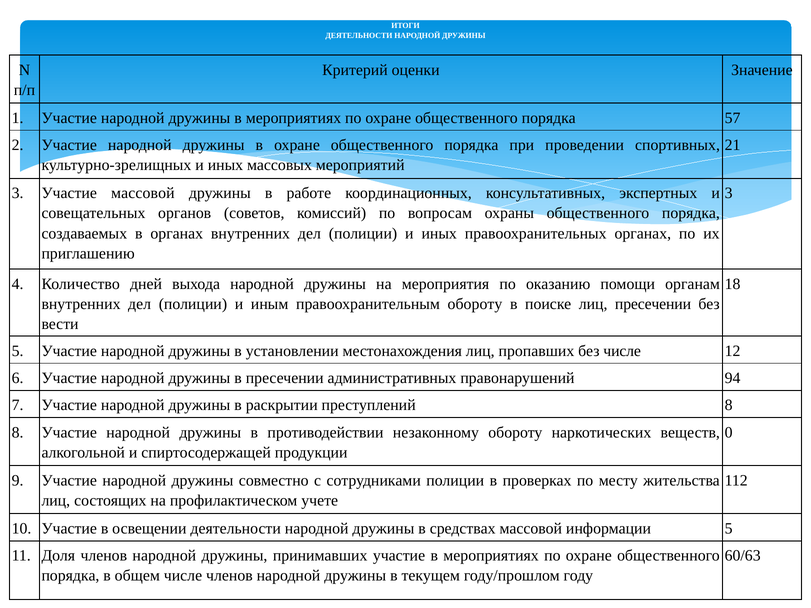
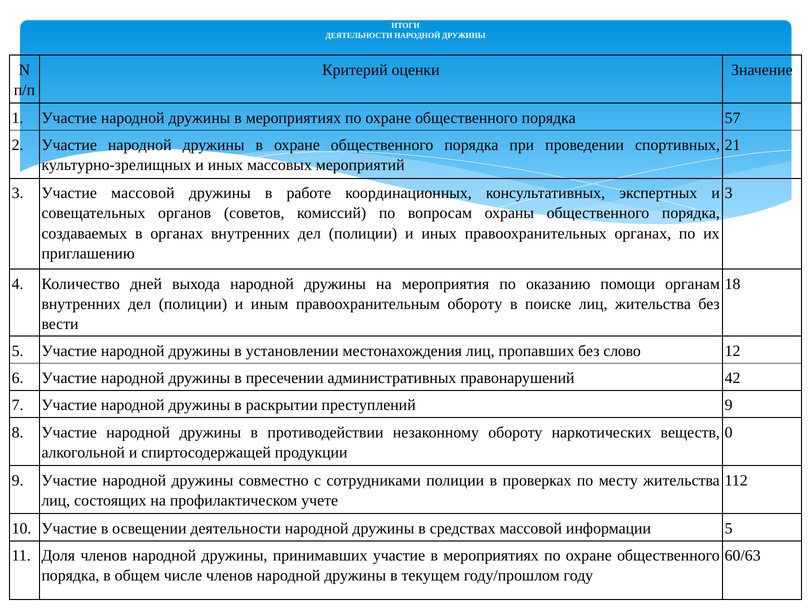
лиц пресечении: пресечении -> жительства (653, 304)
без числе: числе -> слово (622, 351)
94: 94 -> 42 (733, 378)
преступлений 8: 8 -> 9 (729, 405)
